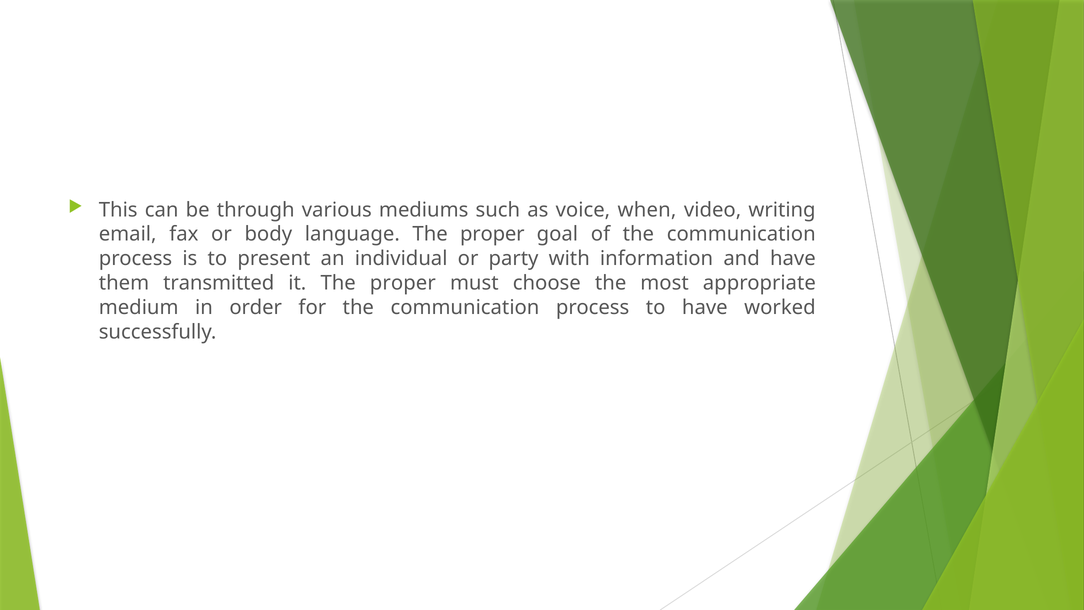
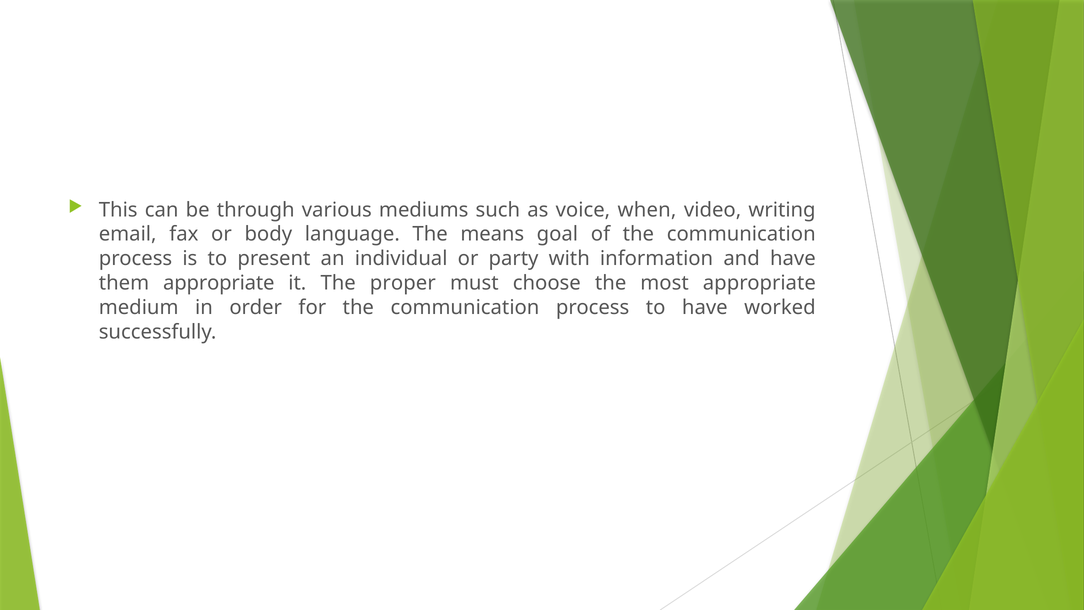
language The proper: proper -> means (492, 234)
them transmitted: transmitted -> appropriate (219, 283)
